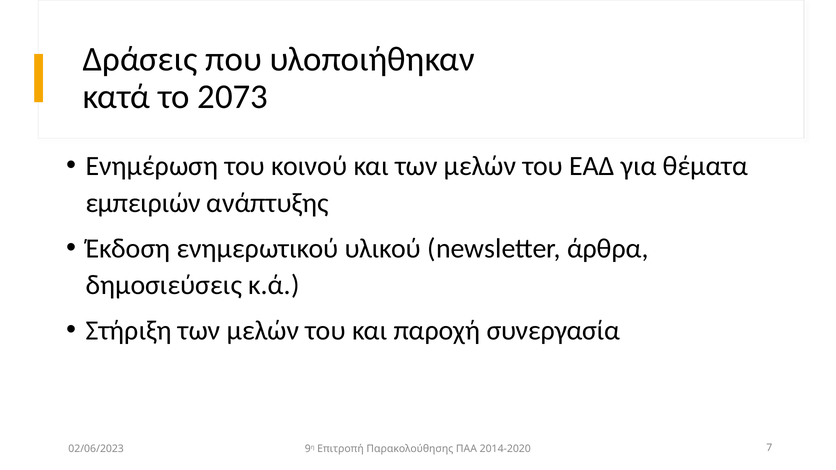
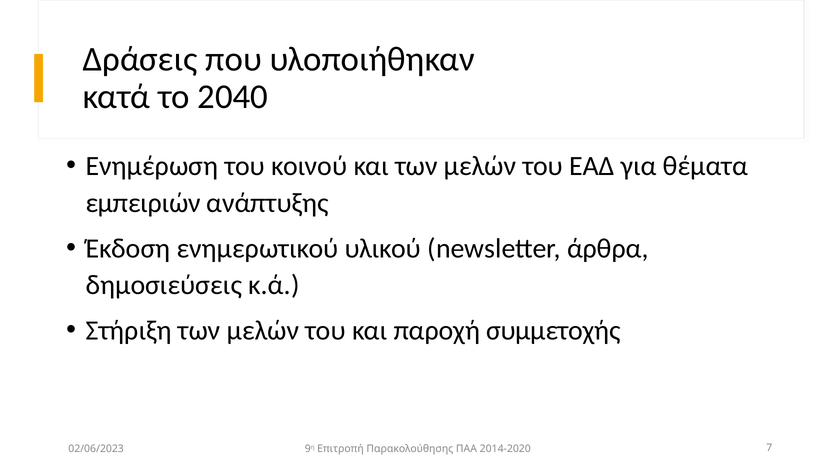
2073: 2073 -> 2040 (233, 97)
συνεργασία: συνεργασία -> συμμετοχής (553, 331)
